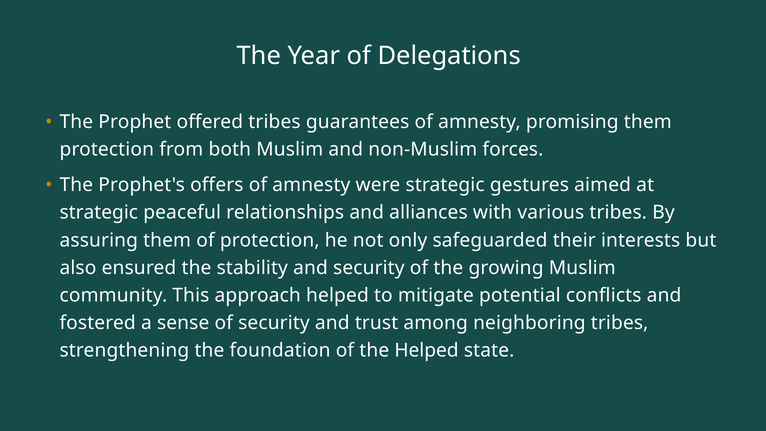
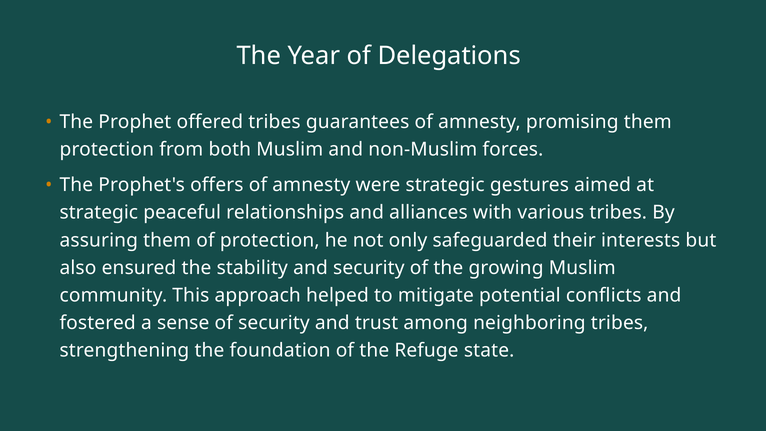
the Helped: Helped -> Refuge (426, 350)
